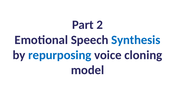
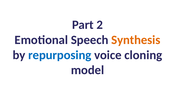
Synthesis colour: blue -> orange (136, 40)
